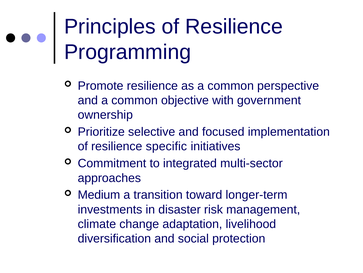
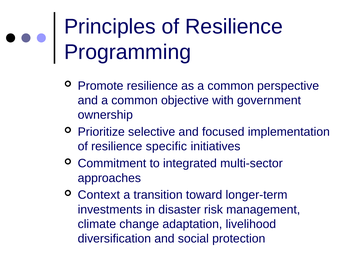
Medium: Medium -> Context (99, 194)
